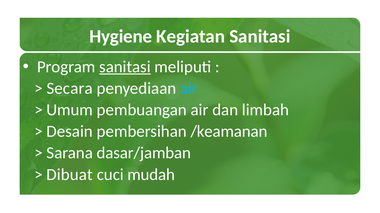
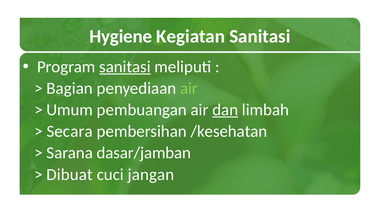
Secara: Secara -> Bagian (70, 89)
air colour: light blue -> light green (189, 89)
dan underline: none -> present (225, 110)
Desain: Desain -> Secara (70, 132)
/keamanan: /keamanan -> /kesehatan (229, 132)
mudah: mudah -> jangan (151, 175)
